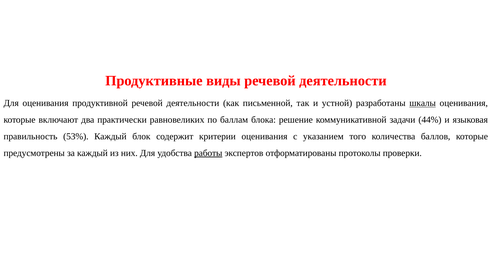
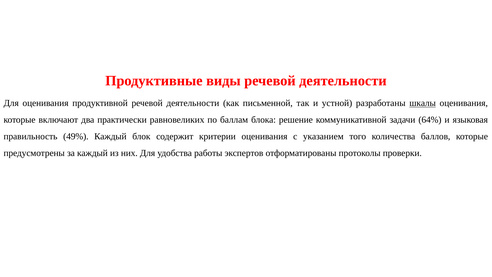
44%: 44% -> 64% (430, 120)
53%: 53% -> 49% (76, 136)
работы underline: present -> none (208, 153)
